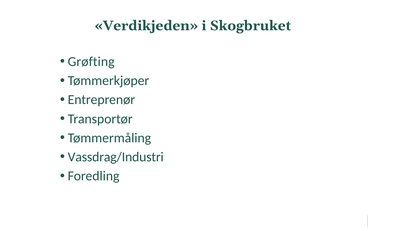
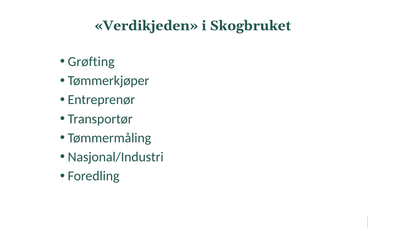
Vassdrag/Industri: Vassdrag/Industri -> Nasjonal/Industri (116, 157)
